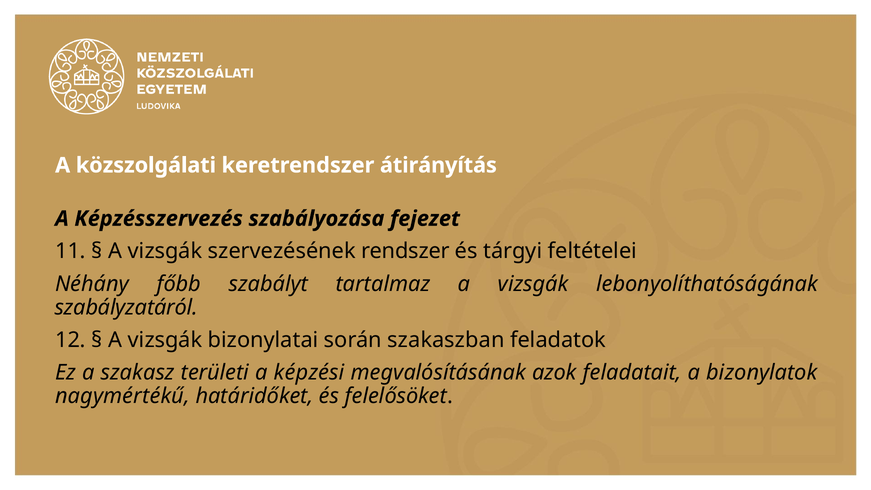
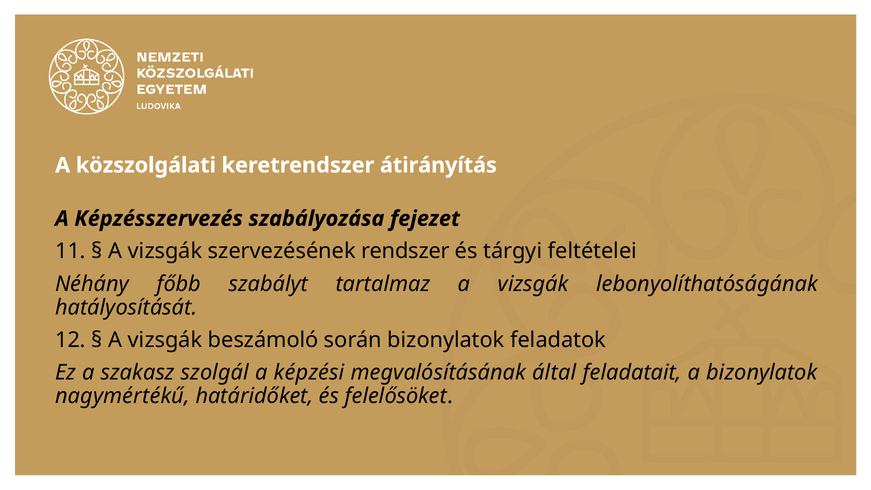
szabályzatáról: szabályzatáról -> hatályosítását (126, 307)
bizonylatai: bizonylatai -> beszámoló (263, 340)
során szakaszban: szakaszban -> bizonylatok (446, 340)
területi: területi -> szolgál (215, 372)
azok: azok -> által (554, 372)
